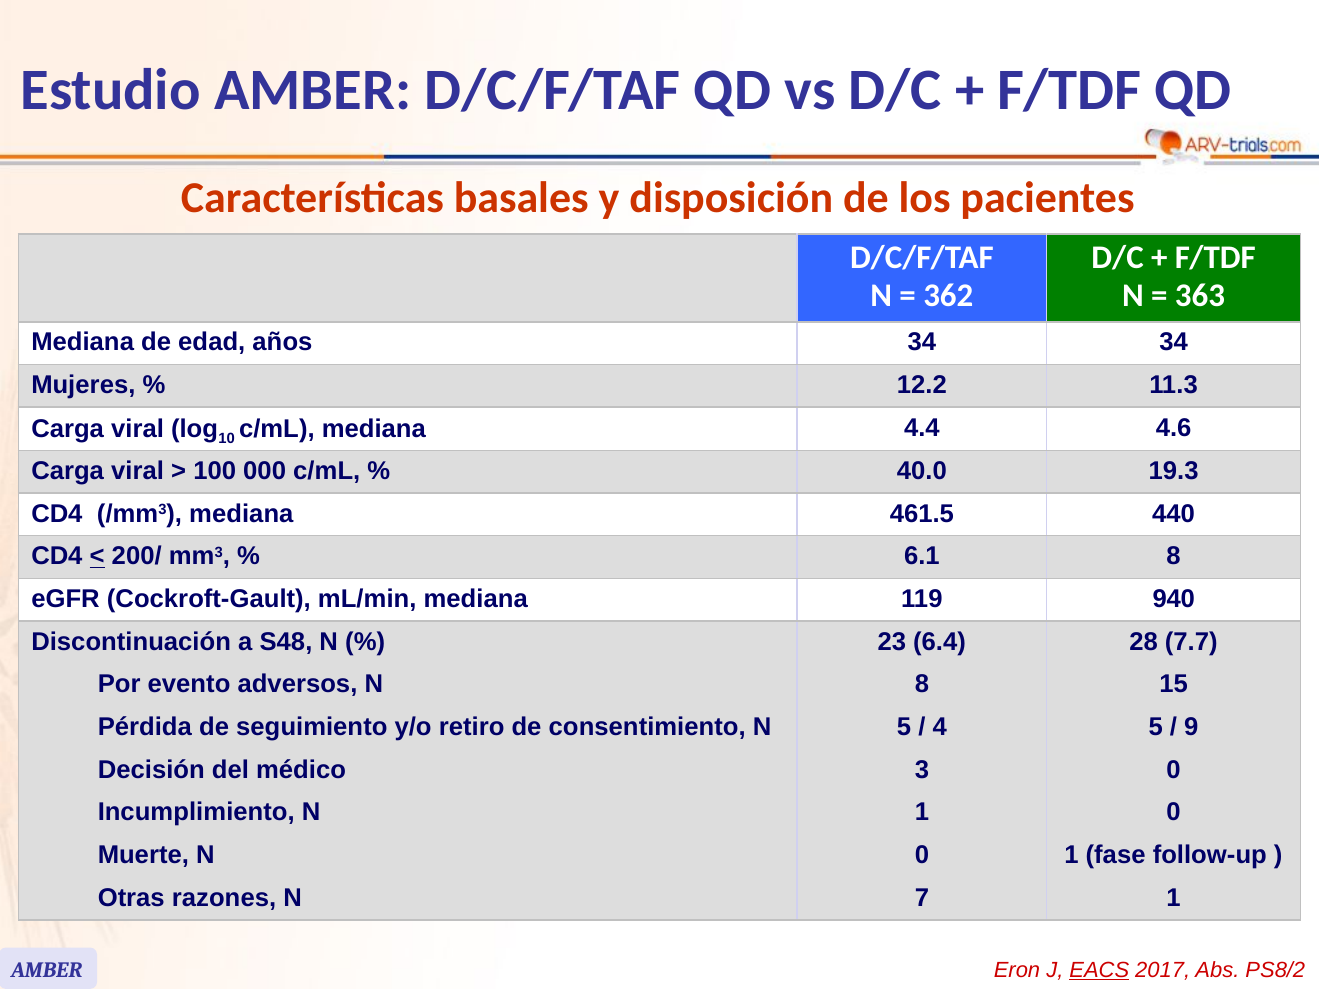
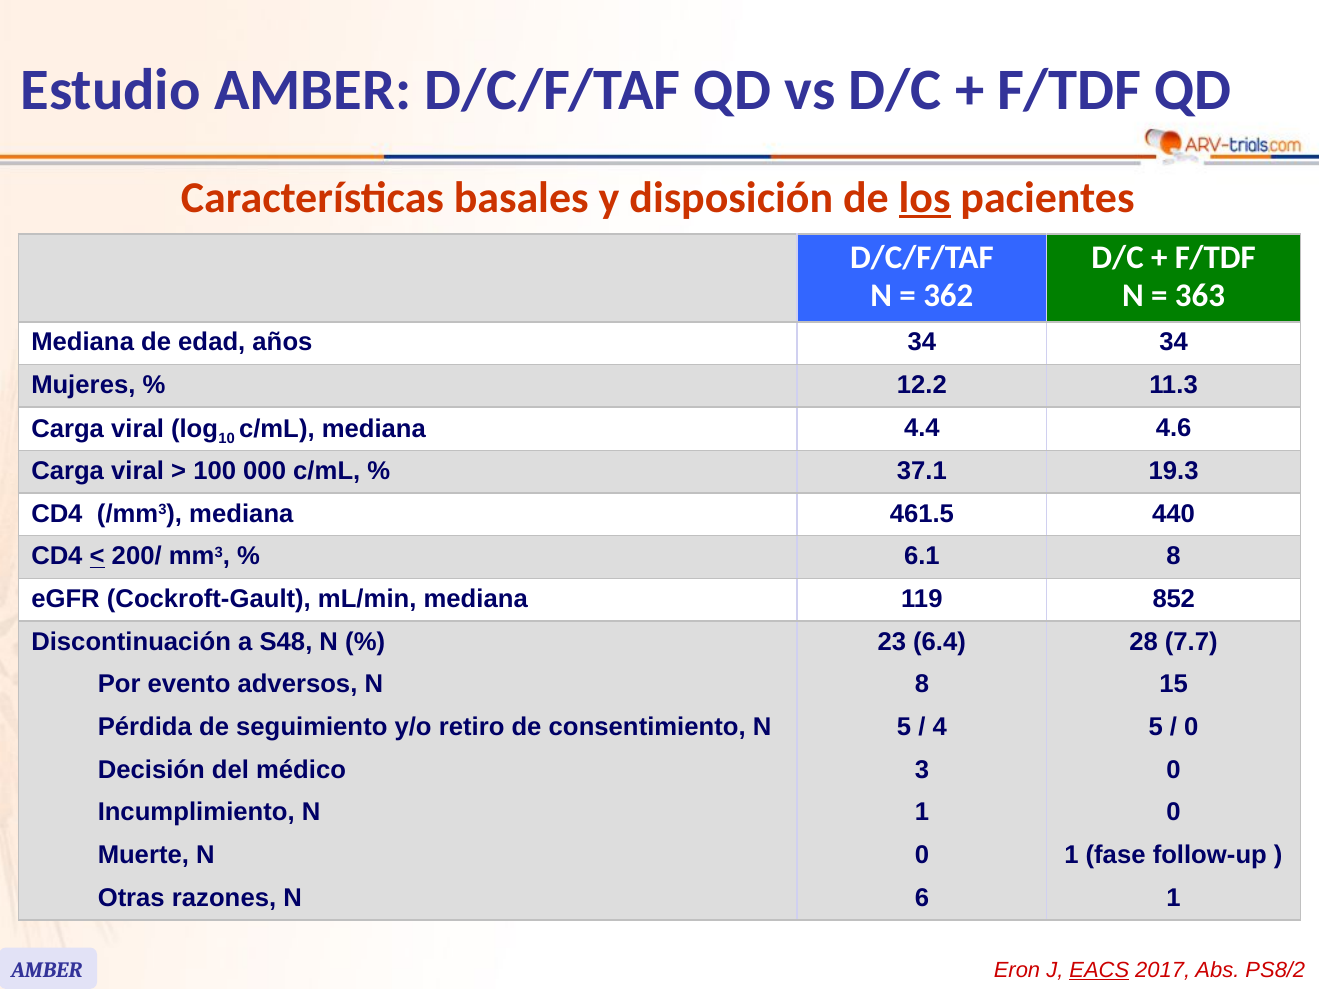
los underline: none -> present (925, 198)
40.0: 40.0 -> 37.1 (922, 471)
940: 940 -> 852 (1174, 599)
9: 9 -> 0 (1191, 727)
7: 7 -> 6 (922, 898)
